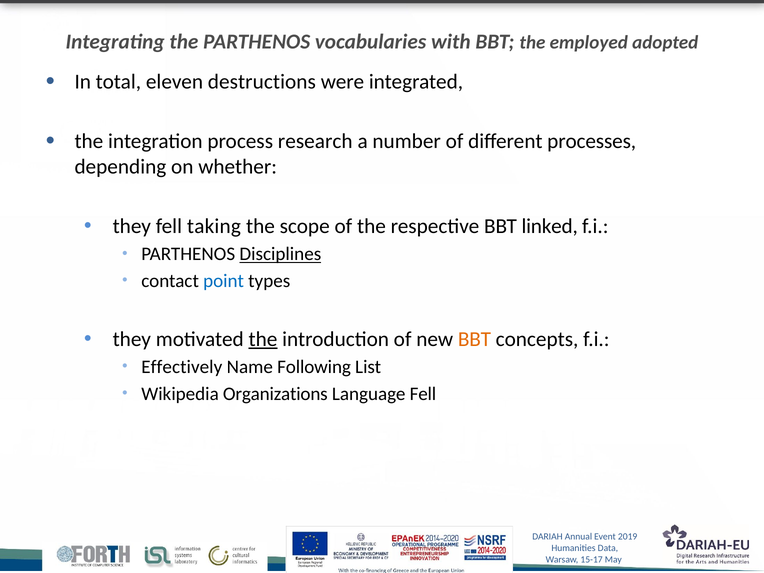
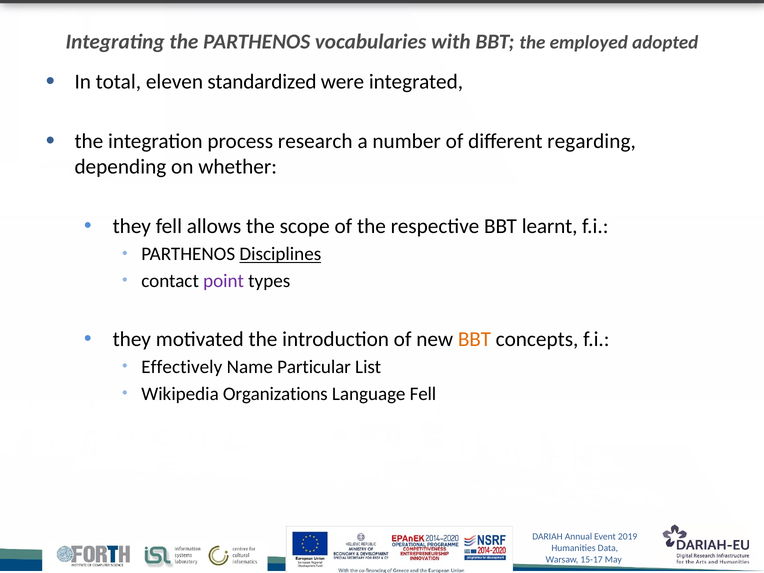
destructions: destructions -> standardized (262, 82)
processes: processes -> regarding (592, 141)
taking: taking -> allows (214, 226)
linked: linked -> learnt (550, 226)
point colour: blue -> purple (224, 281)
the underline: present -> none (263, 339)
Following: Following -> Particular (314, 367)
